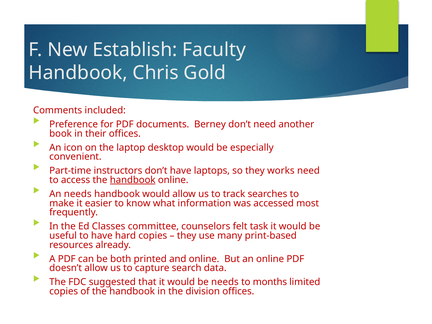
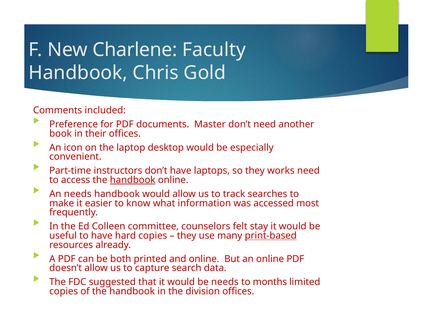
Establish: Establish -> Charlene (135, 50)
Berney: Berney -> Master (210, 124)
Classes: Classes -> Colleen (109, 226)
task: task -> stay (259, 226)
print-based underline: none -> present (271, 236)
